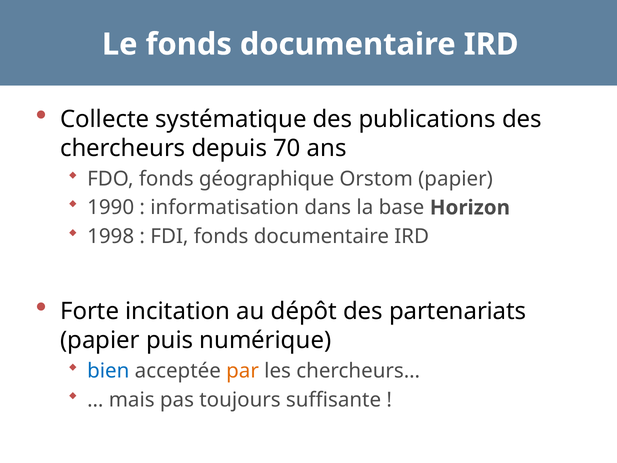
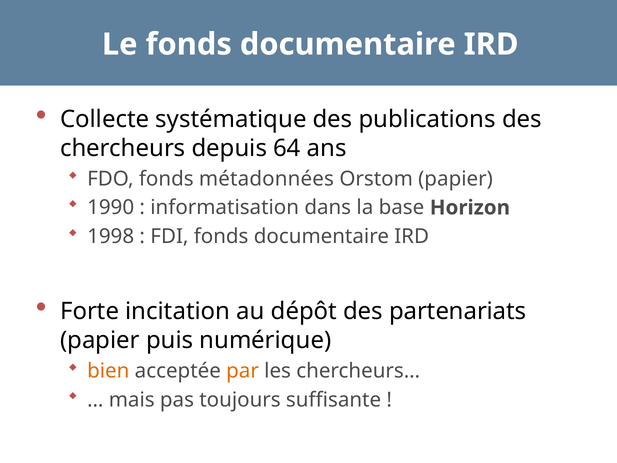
70: 70 -> 64 (287, 148)
géographique: géographique -> métadonnées (266, 179)
bien colour: blue -> orange (108, 371)
